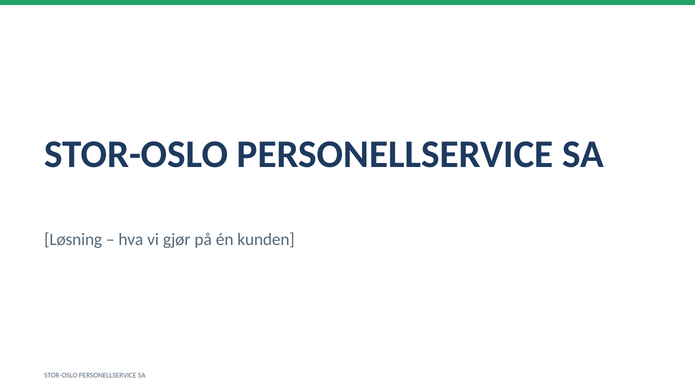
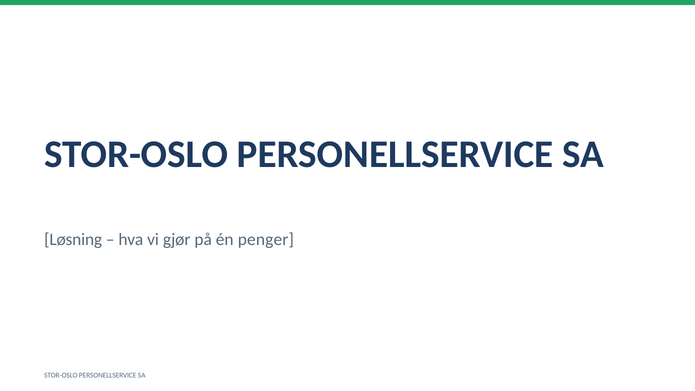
kunden: kunden -> penger (266, 239)
